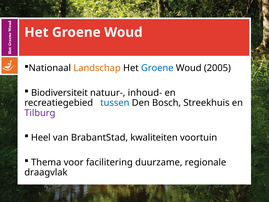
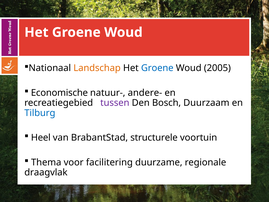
Biodiversiteit: Biodiversiteit -> Economische (59, 93)
inhoud-: inhoud- -> andere- (145, 93)
tussen colour: blue -> purple (115, 103)
Streekhuis: Streekhuis -> Duurzaam (206, 103)
Tilburg colour: purple -> blue (40, 113)
kwaliteiten: kwaliteiten -> structurele (154, 137)
